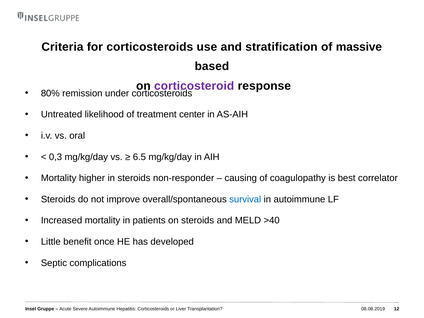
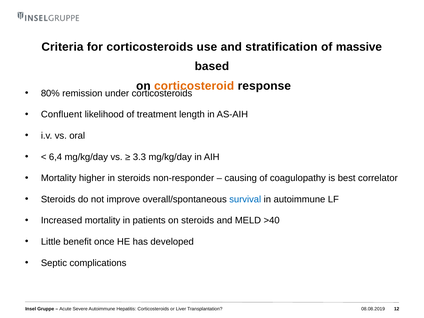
corticosteroid colour: purple -> orange (194, 86)
Untreated: Untreated -> Confluent (61, 115)
center: center -> length (192, 115)
0,3: 0,3 -> 6,4 (56, 157)
6.5: 6.5 -> 3.3 (139, 157)
